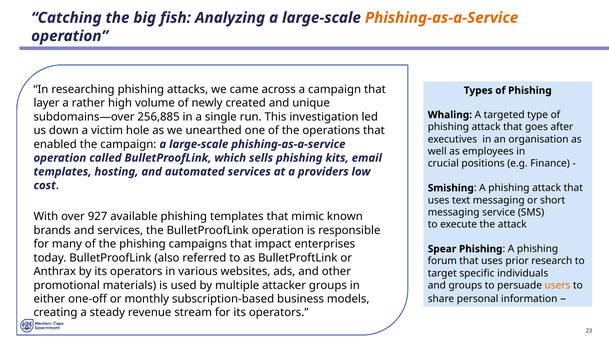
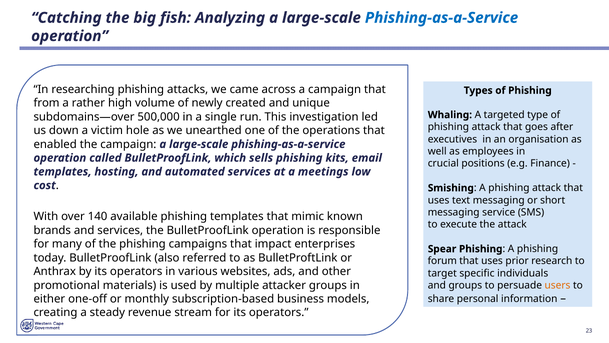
Phishing-as-a-Service colour: orange -> blue (442, 18)
layer: layer -> from (47, 103)
256,885: 256,885 -> 500,000 (159, 117)
providers: providers -> meetings (323, 171)
927: 927 -> 140 (98, 216)
